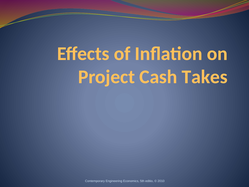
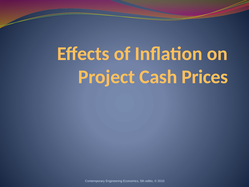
Takes: Takes -> Prices (205, 77)
